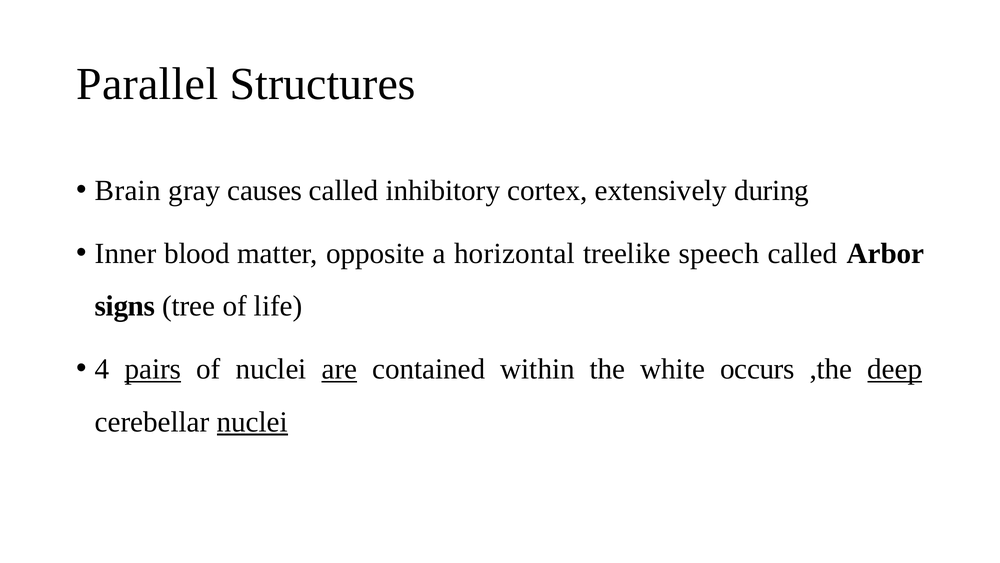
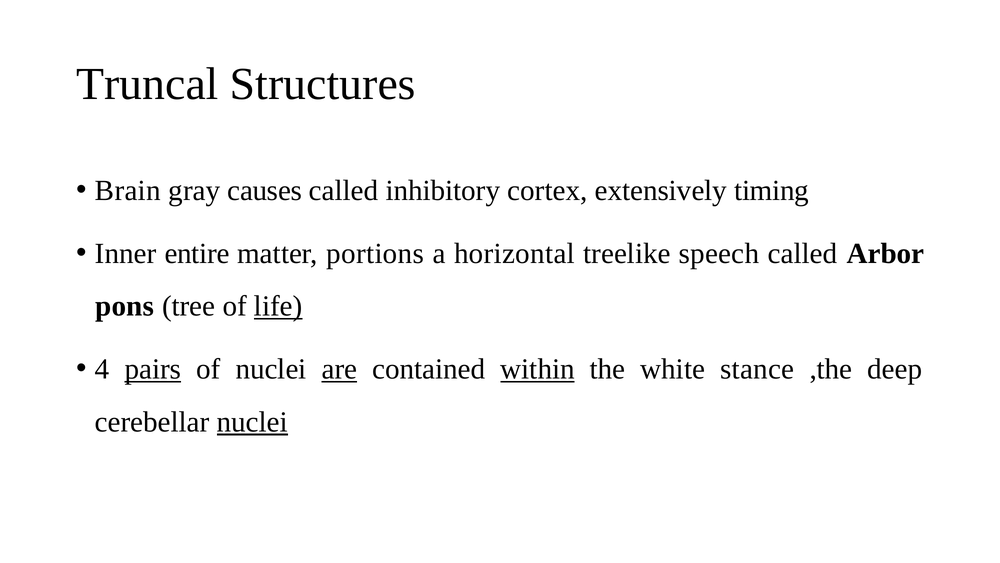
Parallel: Parallel -> Truncal (147, 84)
during: during -> timing (772, 191)
blood: blood -> entire (197, 253)
opposite: opposite -> portions (375, 253)
signs: signs -> pons (125, 306)
life underline: none -> present (278, 306)
within underline: none -> present (538, 369)
occurs: occurs -> stance (757, 369)
deep underline: present -> none (895, 369)
